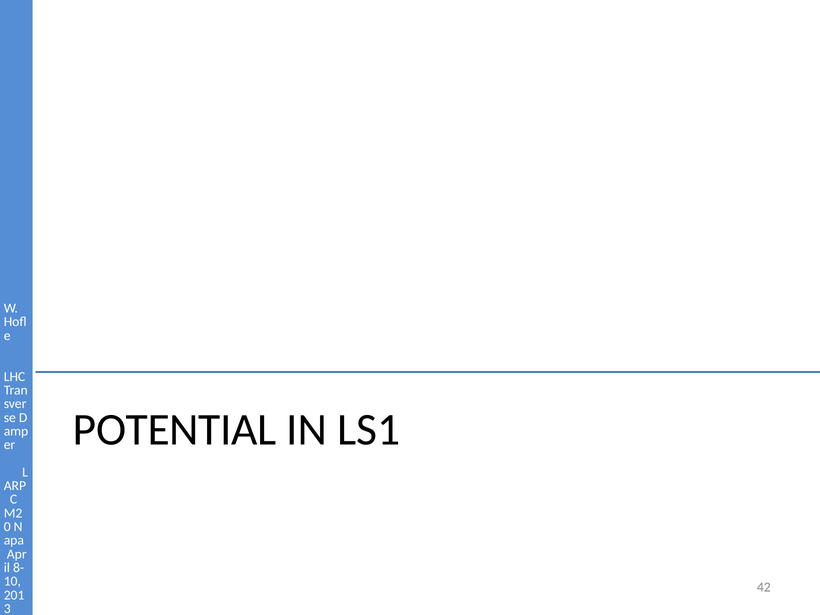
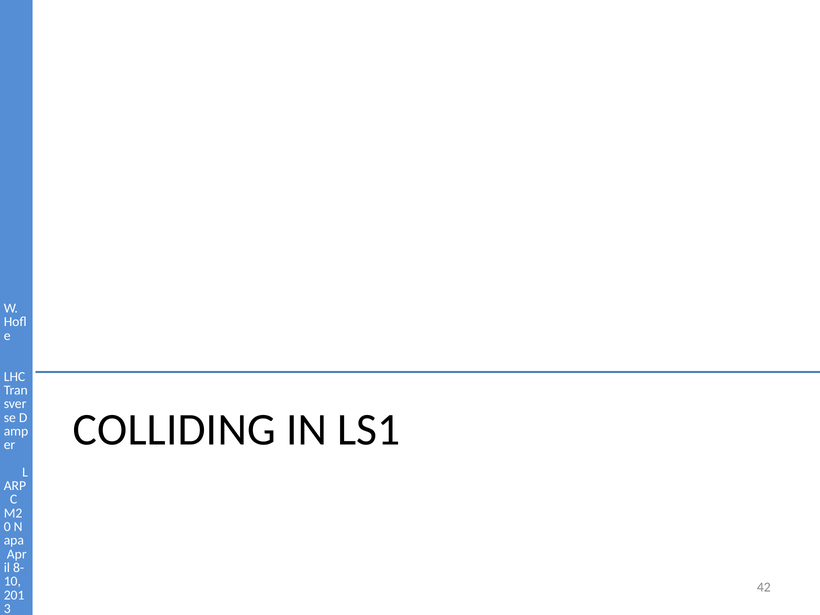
POTENTIAL: POTENTIAL -> COLLIDING (174, 430)
